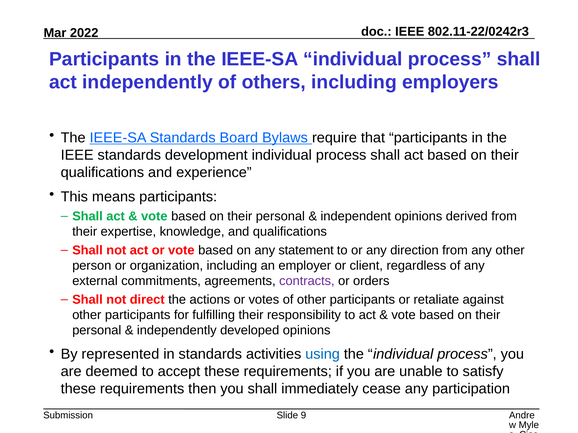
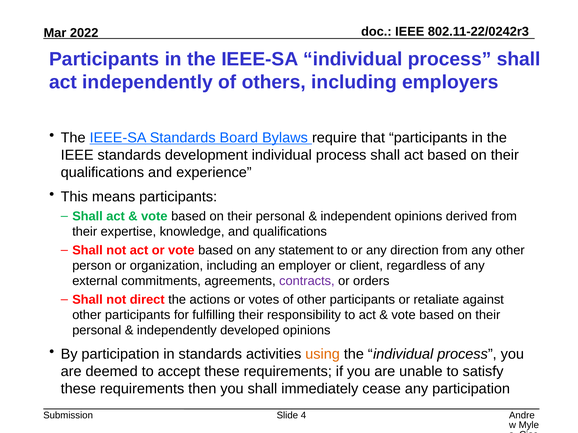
By represented: represented -> participation (120, 355)
using colour: blue -> orange (323, 355)
9: 9 -> 4 (303, 416)
